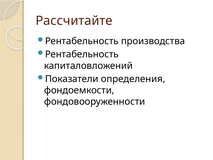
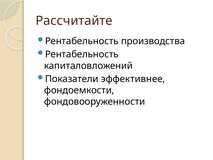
определения: определения -> эффективнее (133, 79)
